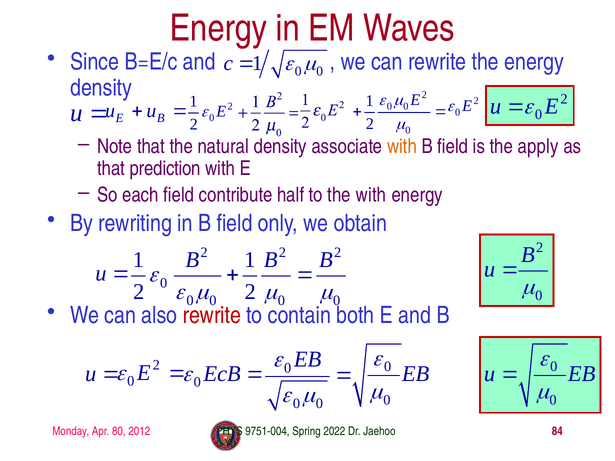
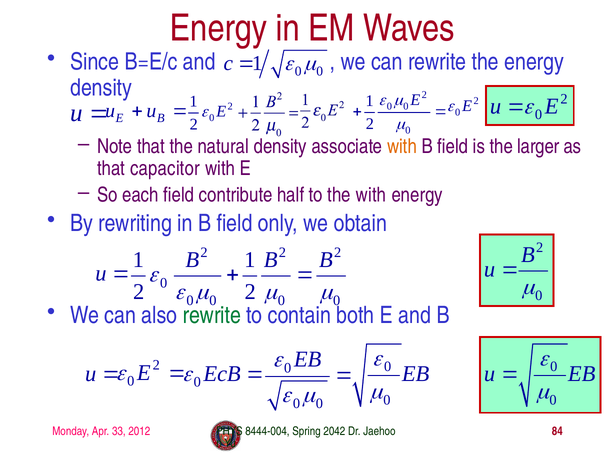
apply: apply -> larger (538, 147)
prediction: prediction -> capacitor (165, 169)
rewrite colour: red -> green (212, 316)
80: 80 -> 33 (119, 431)
9751-004: 9751-004 -> 8444-004 (267, 431)
2022: 2022 -> 2042 (334, 431)
